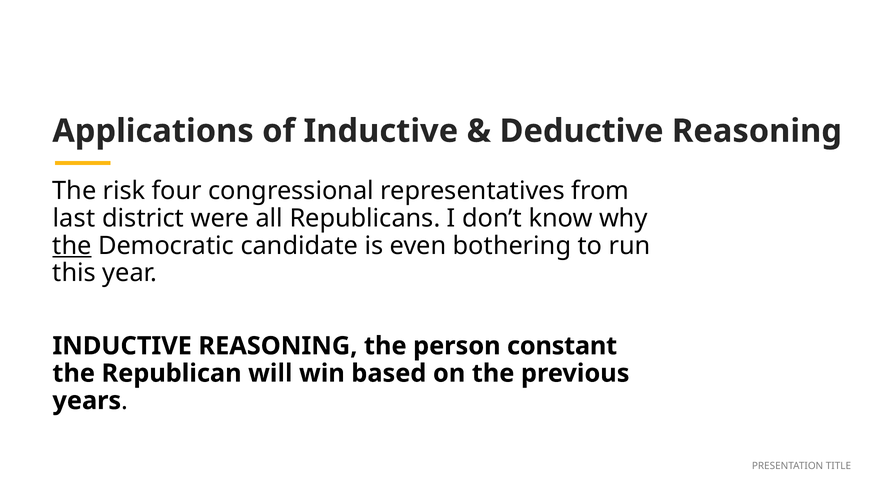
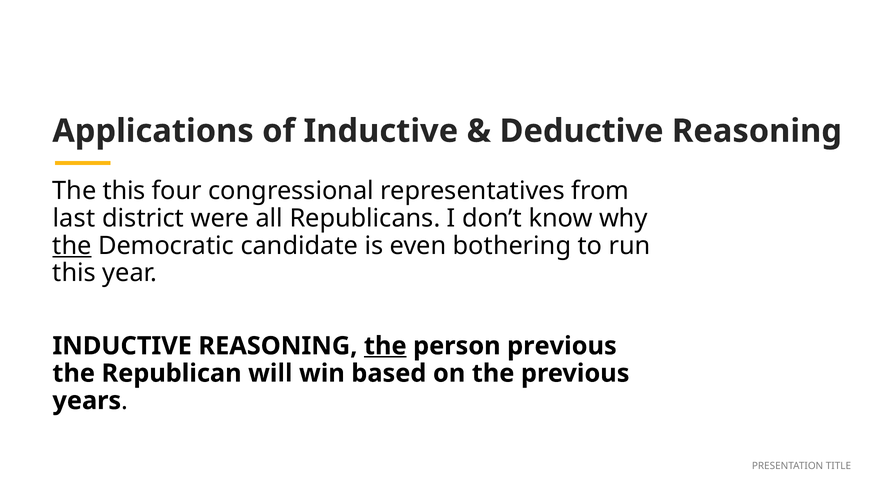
The risk: risk -> this (124, 191)
the underline: none -> present (385, 346)
person constant: constant -> previous (562, 346)
